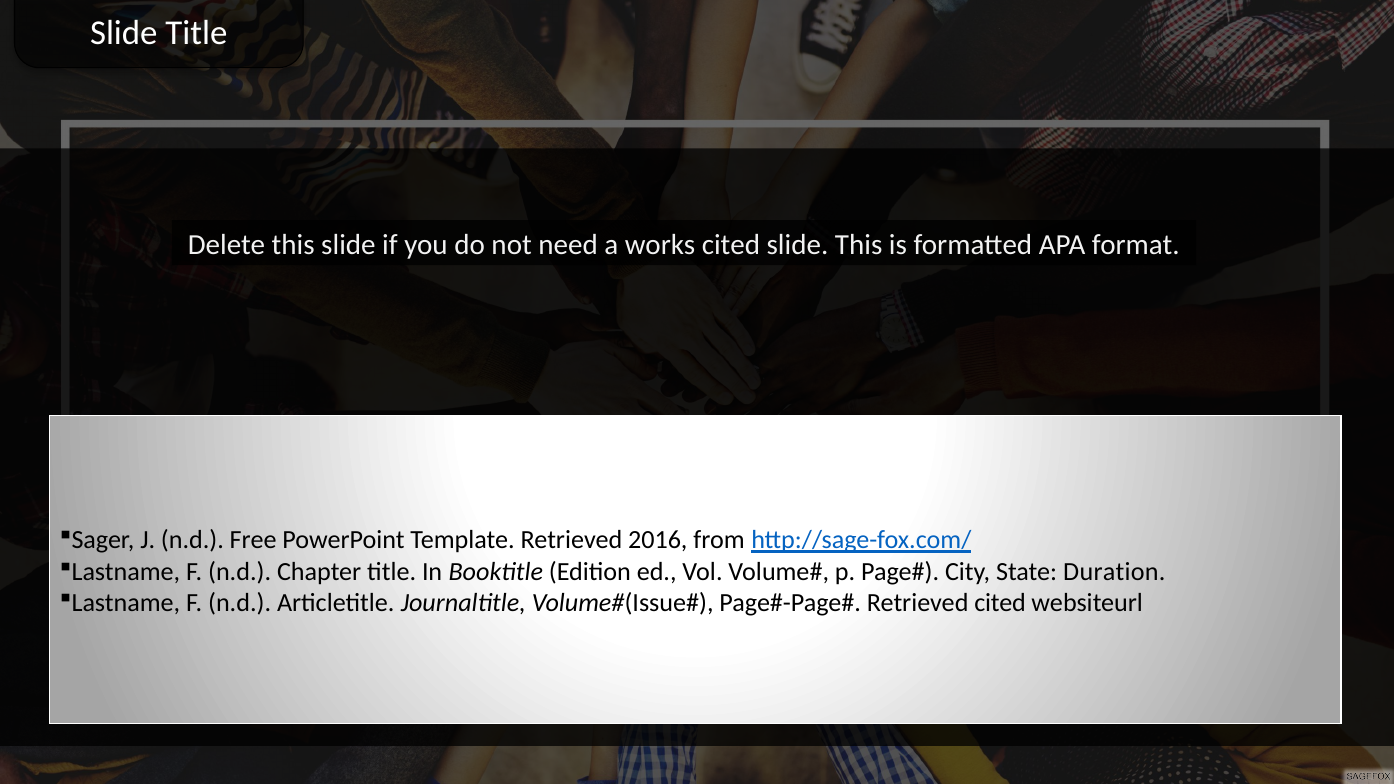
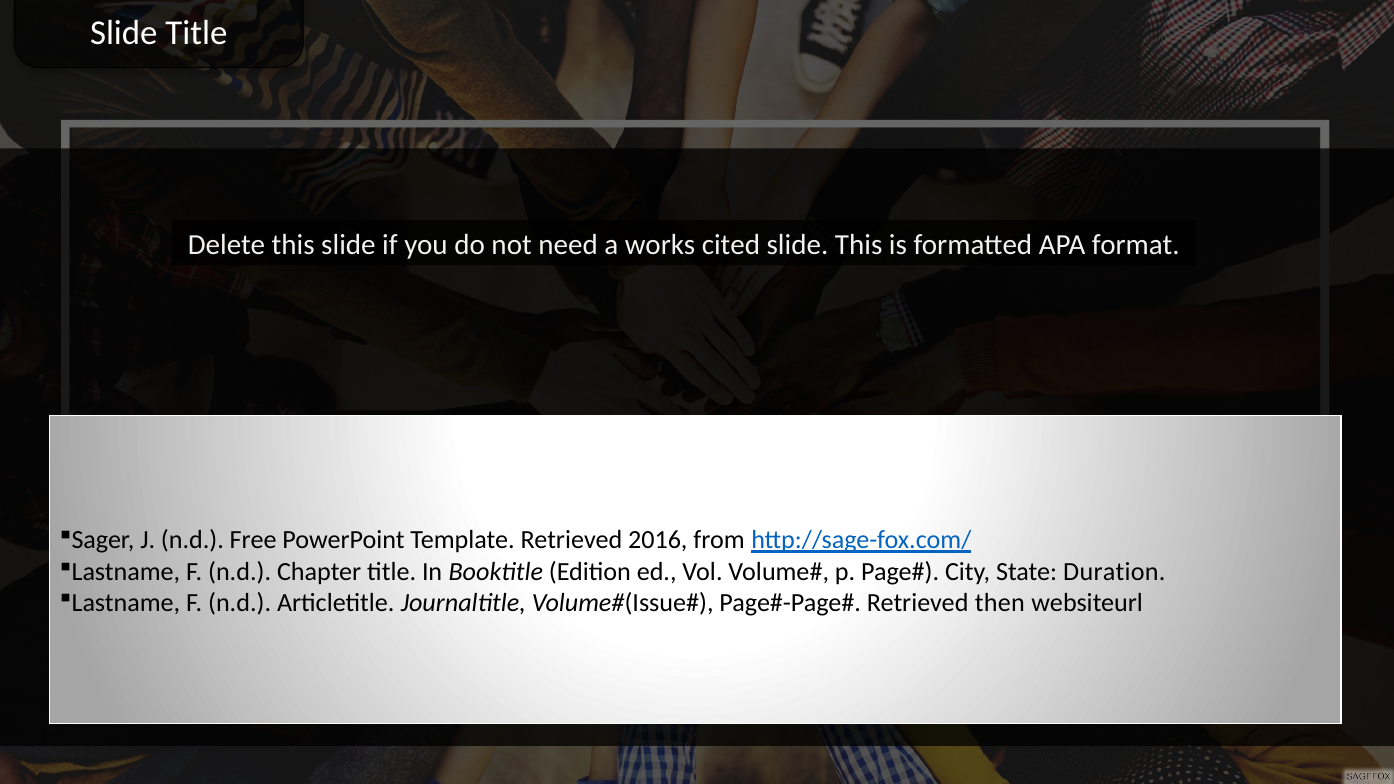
Retrieved cited: cited -> then (1000, 603)
